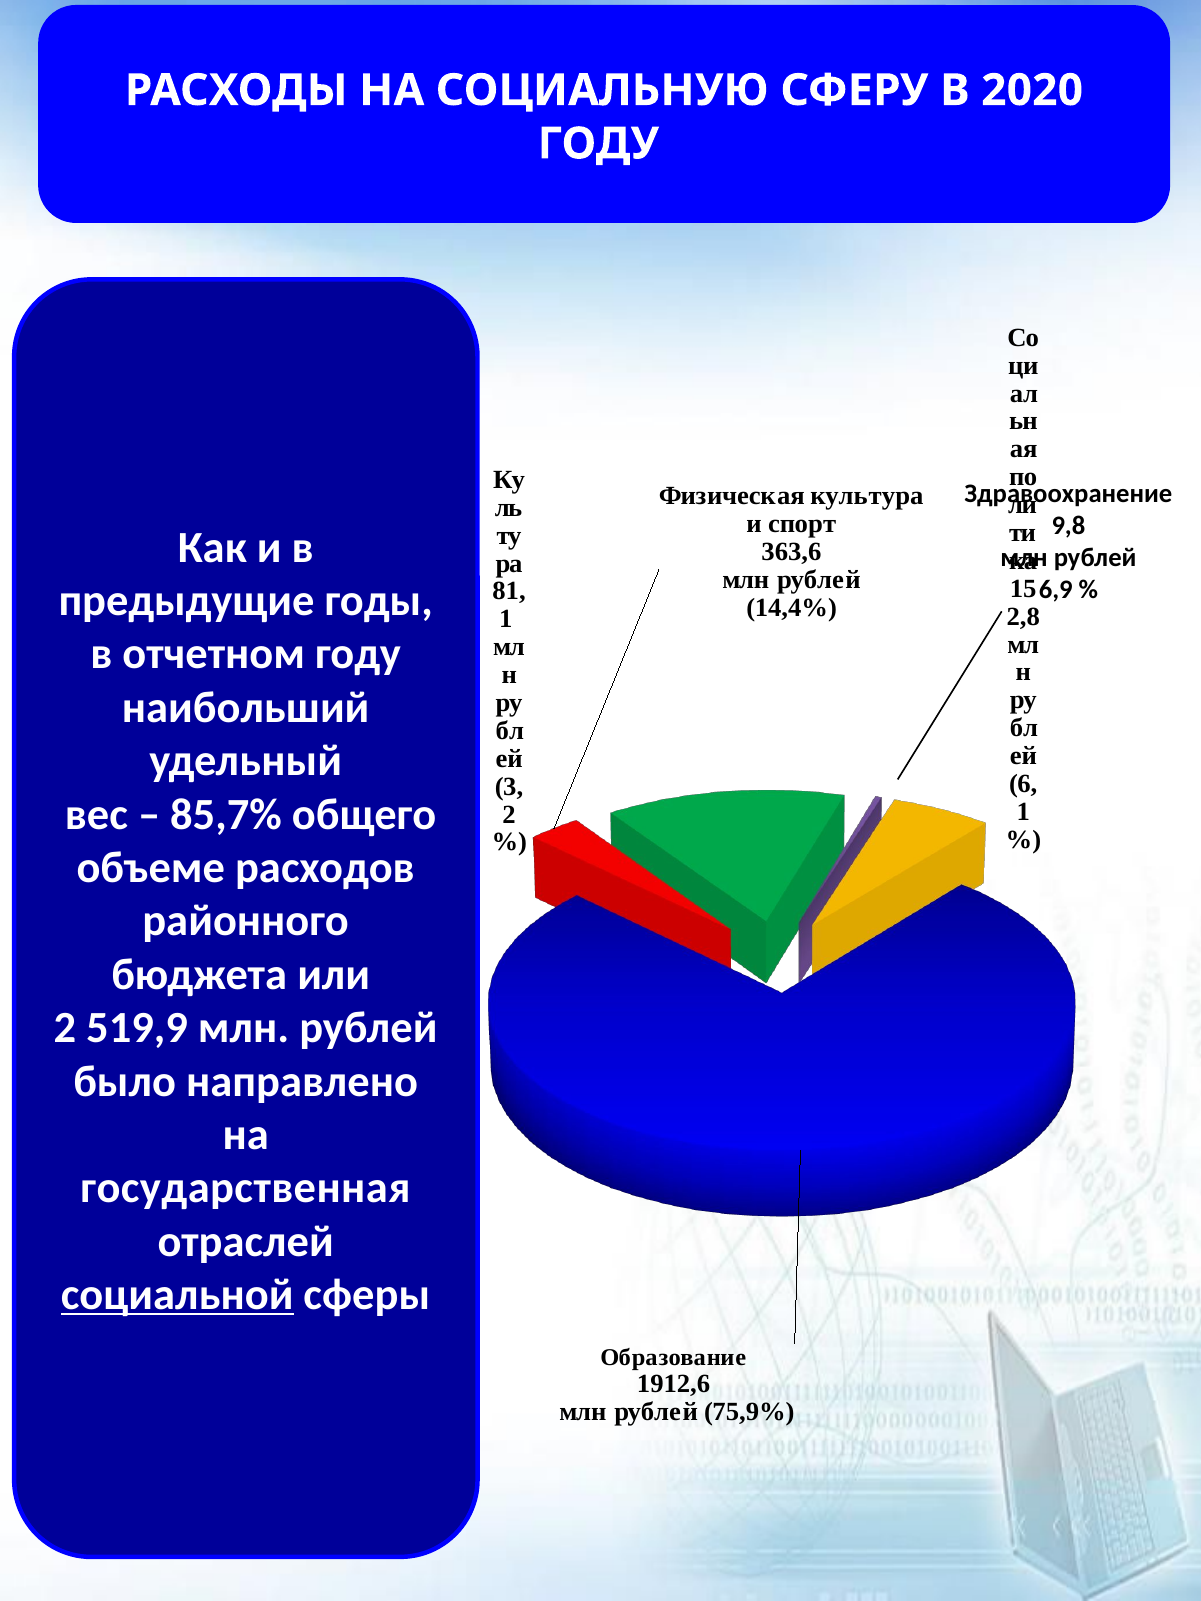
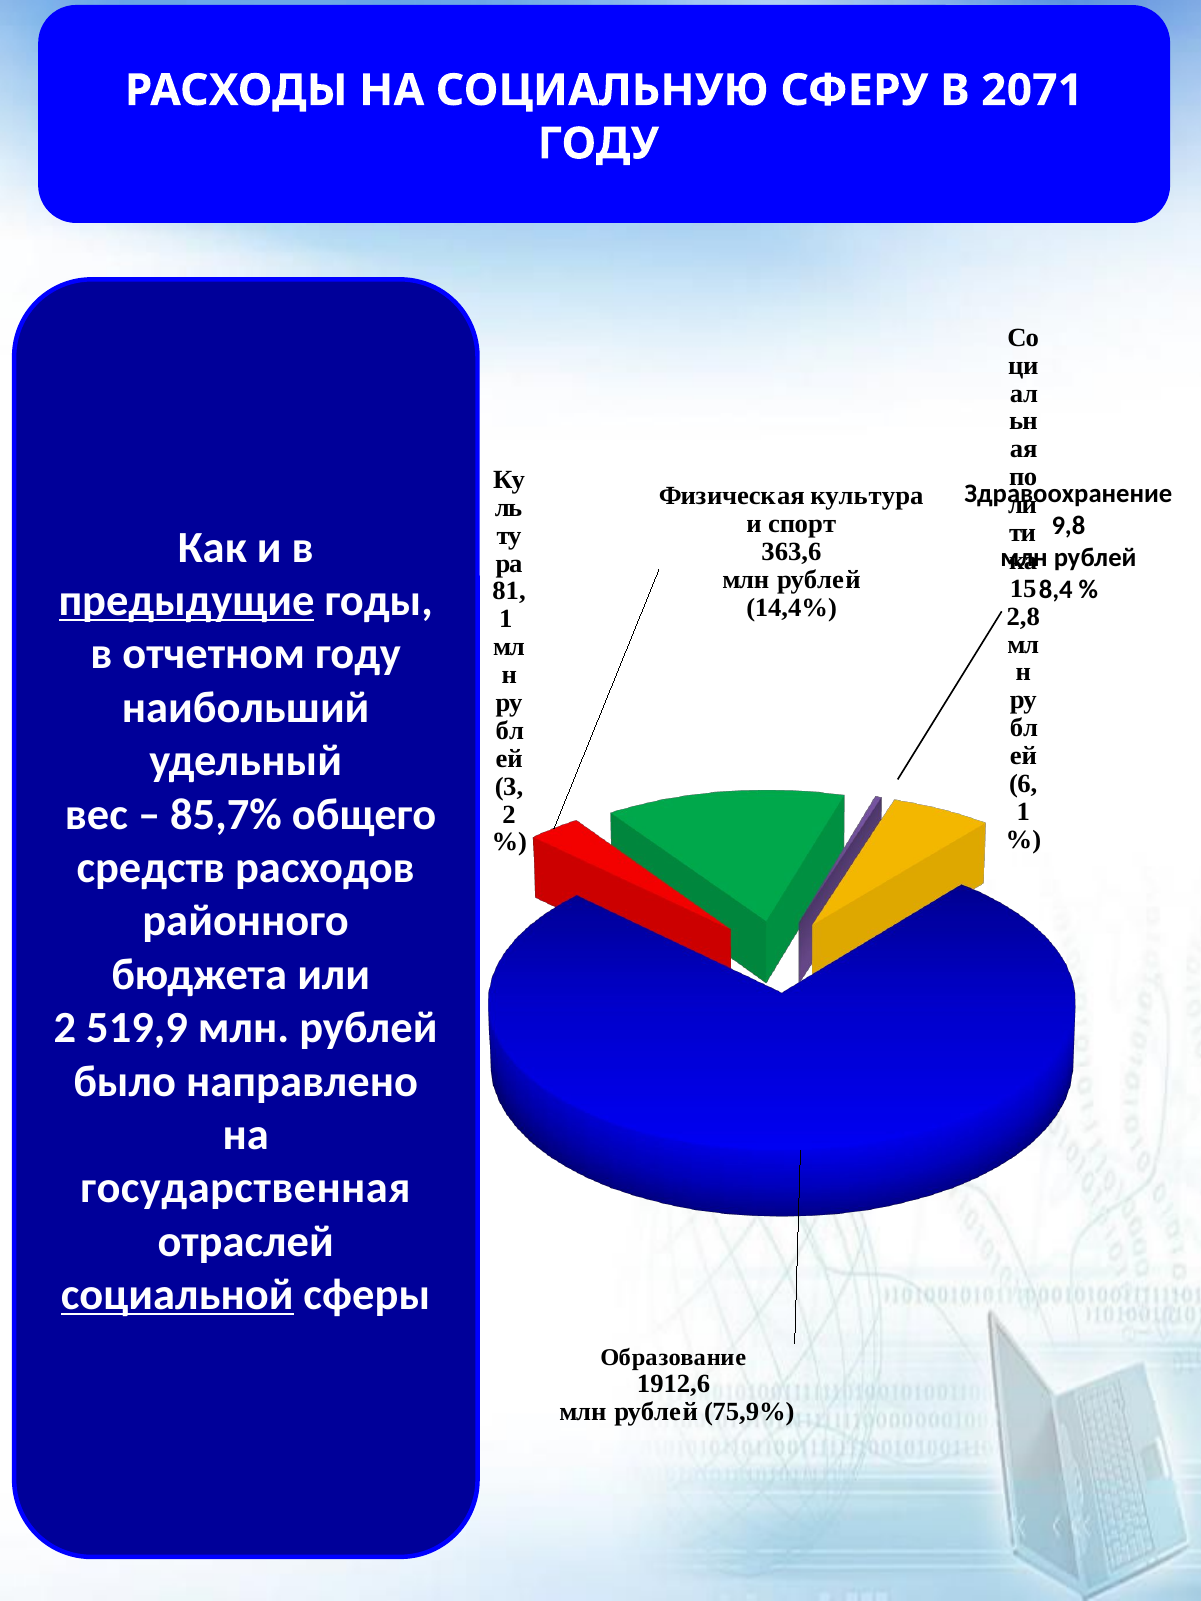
2020: 2020 -> 2071 (1032, 90)
6,9: 6,9 -> 8,4 (1056, 590)
предыдущие underline: none -> present (187, 601)
объеме: объеме -> средств (151, 868)
